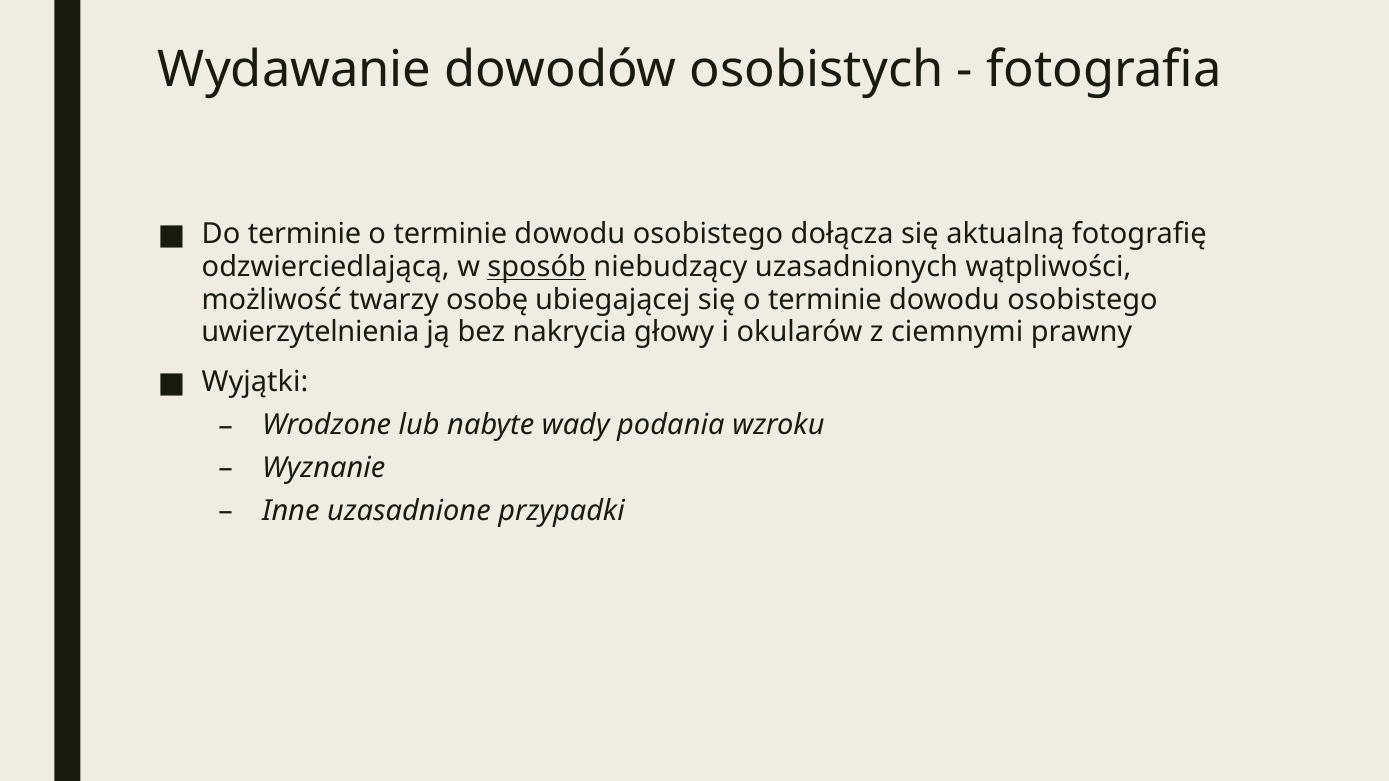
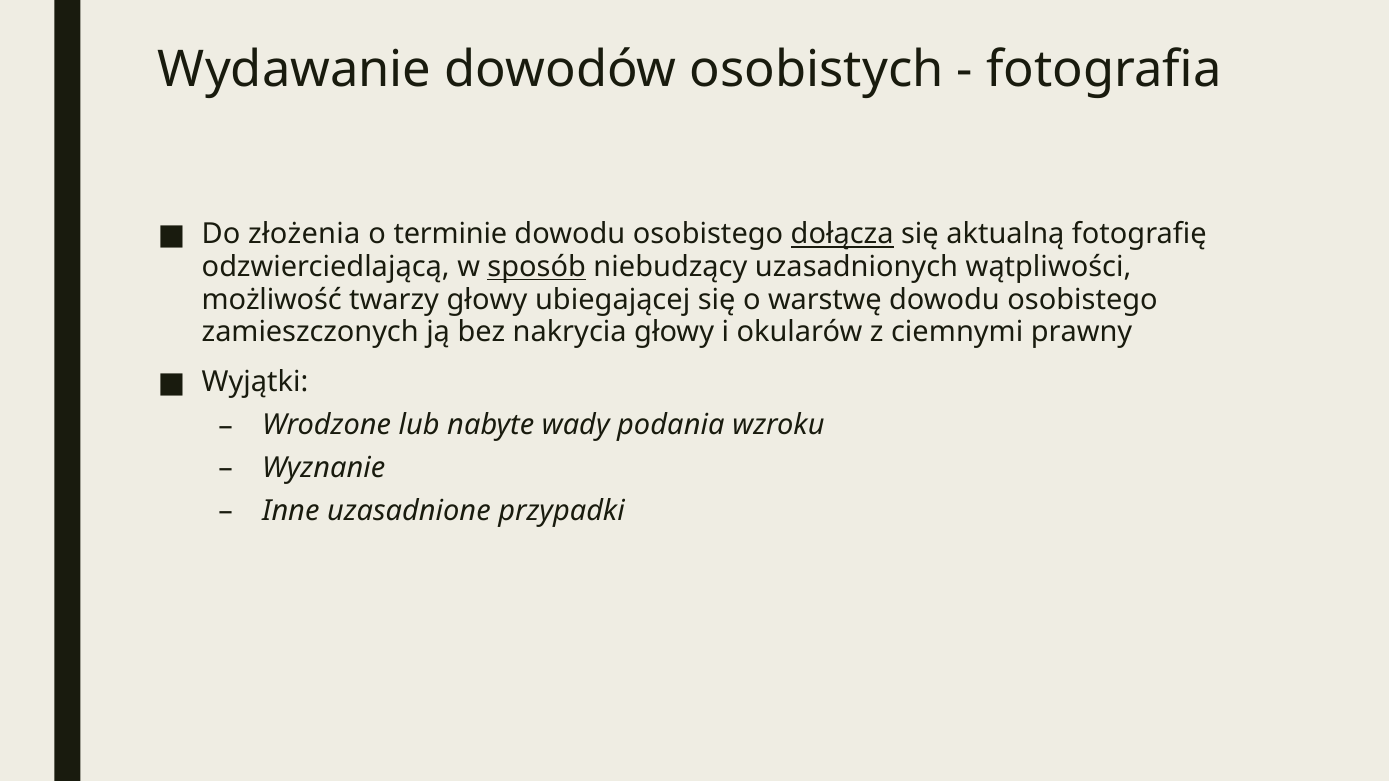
Do terminie: terminie -> złożenia (304, 234)
dołącza underline: none -> present (842, 234)
twarzy osobę: osobę -> głowy (487, 300)
się o terminie: terminie -> warstwę (825, 300)
uwierzytelnienia: uwierzytelnienia -> zamieszczonych (310, 332)
